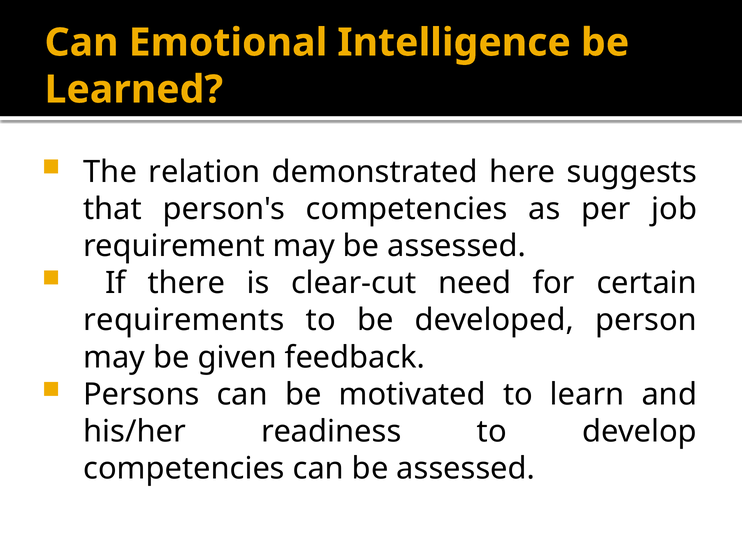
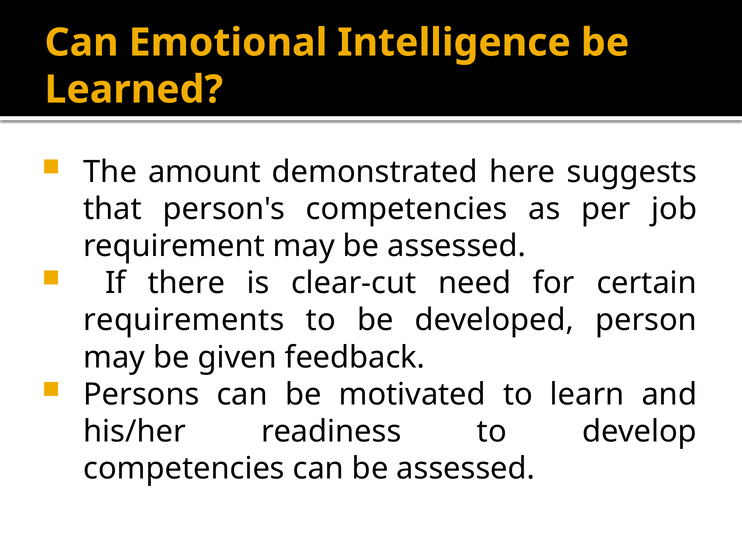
relation: relation -> amount (204, 172)
